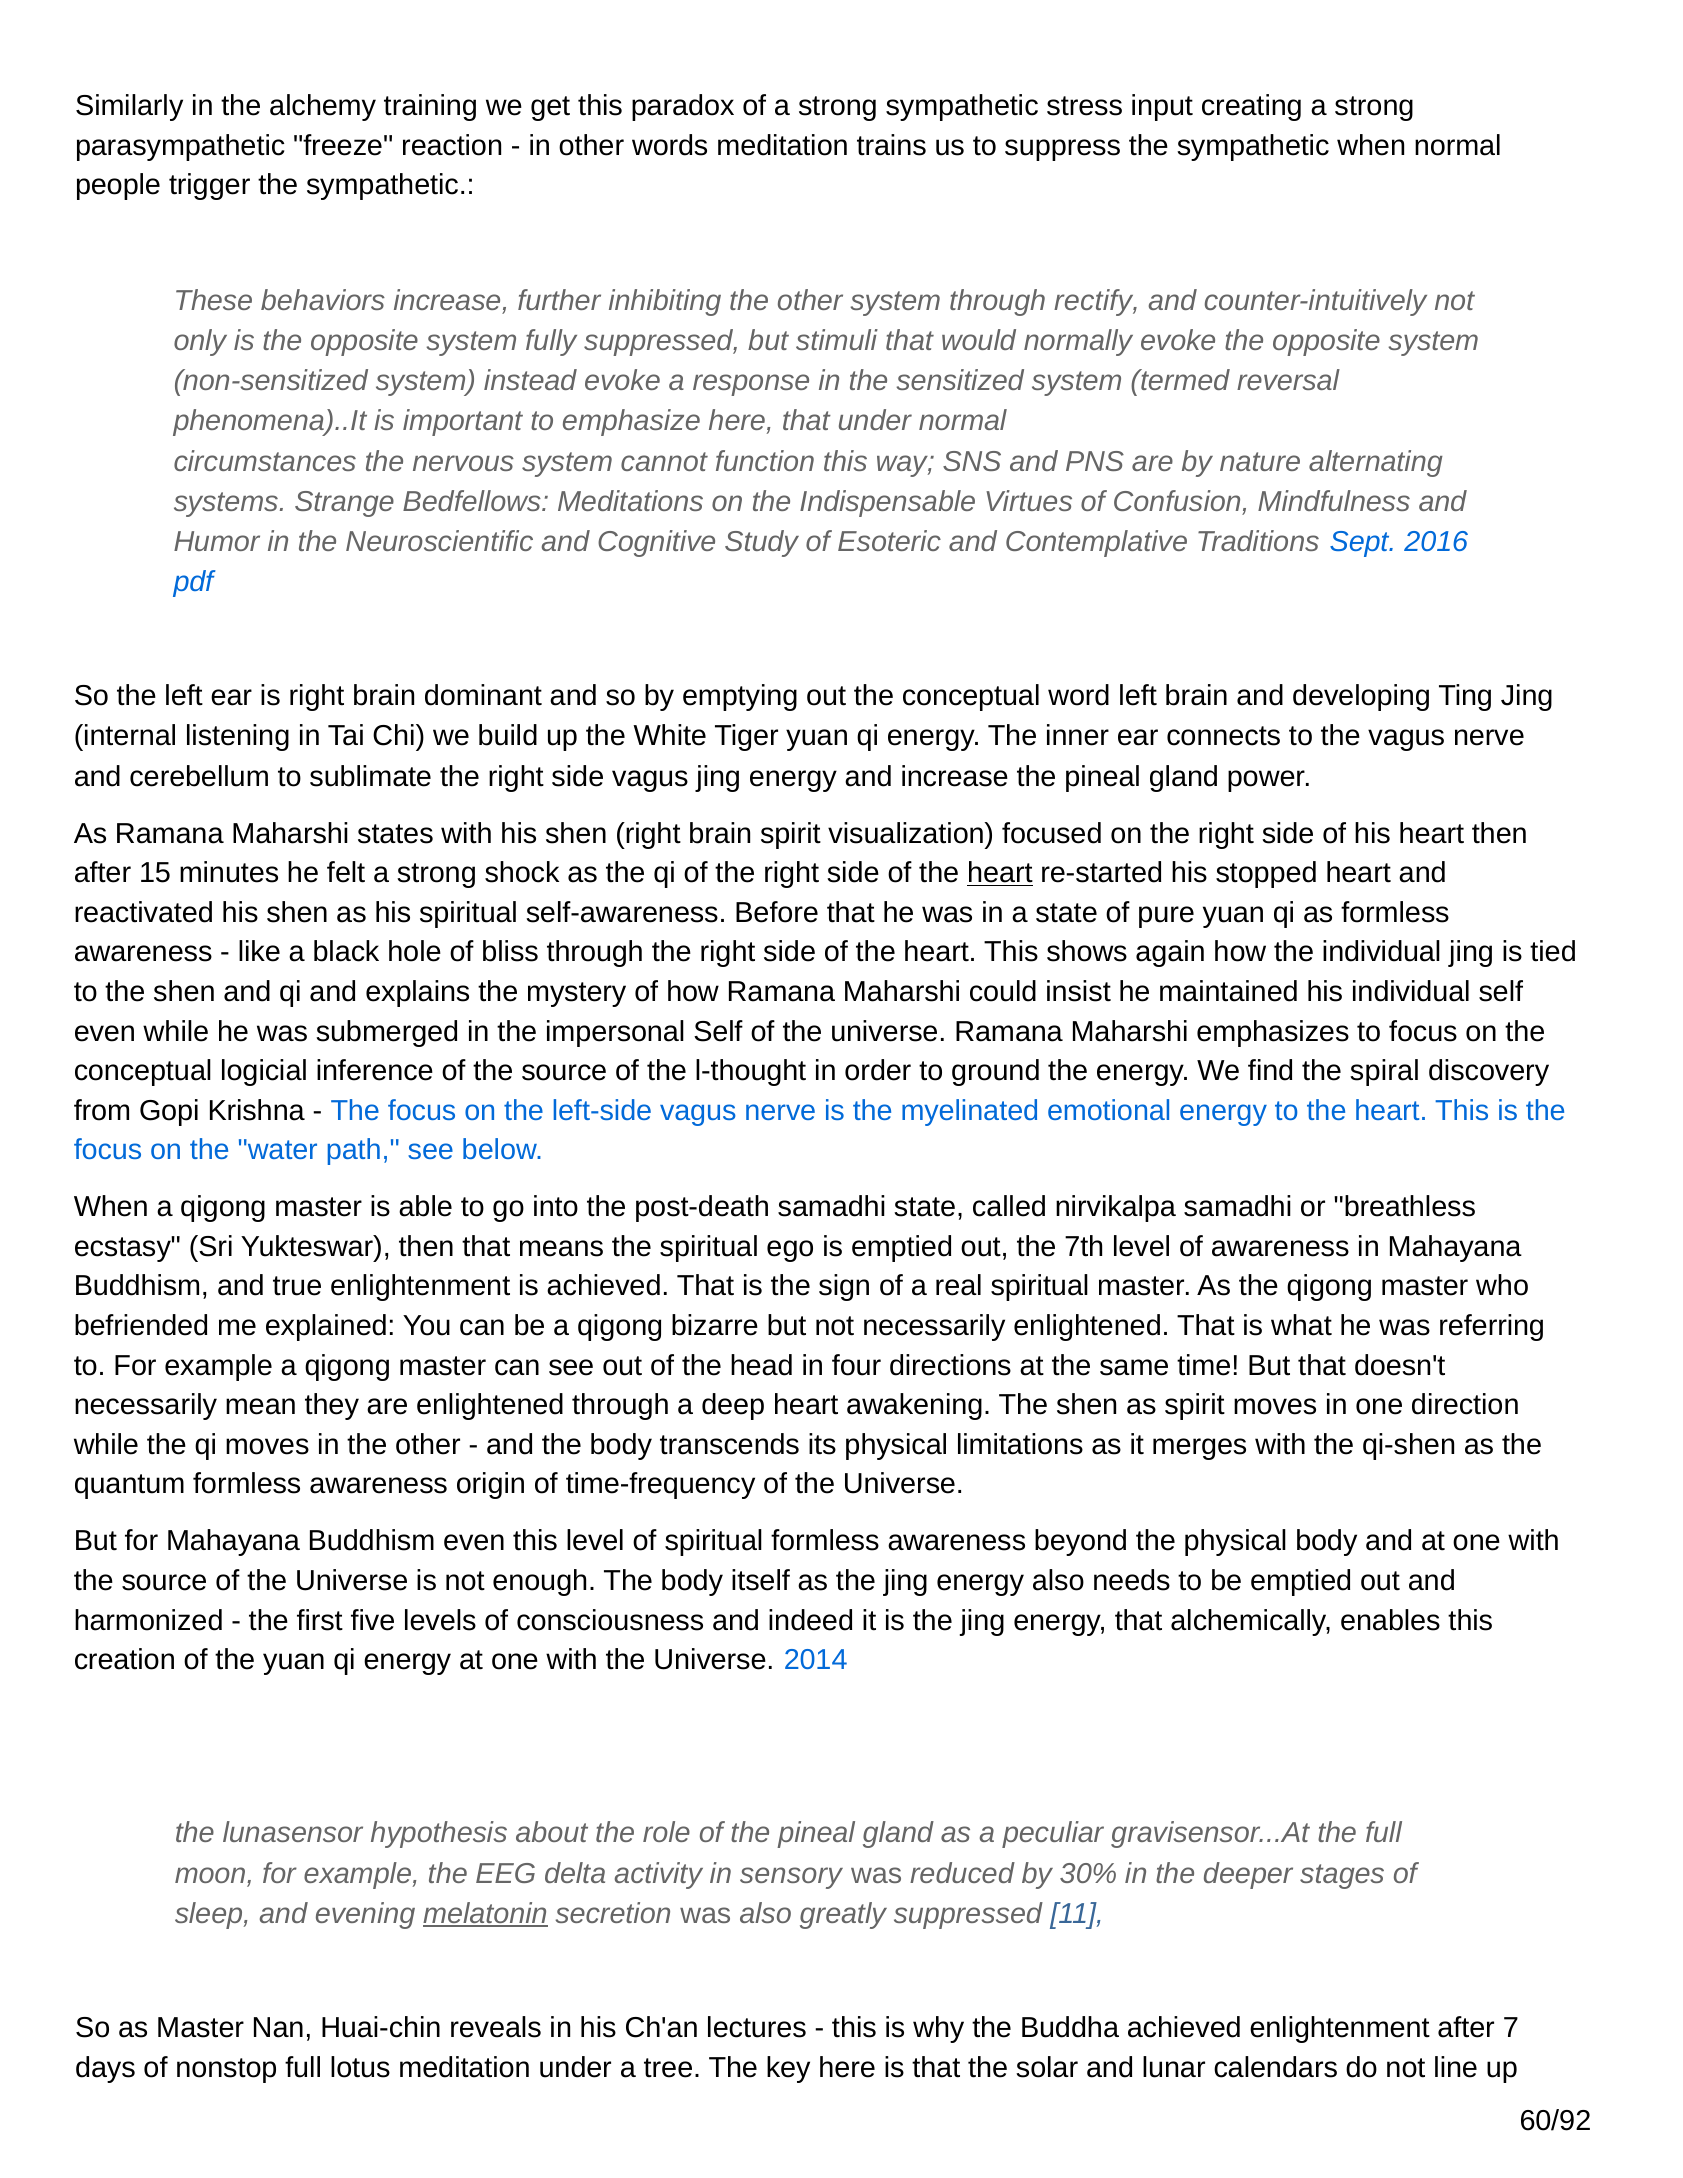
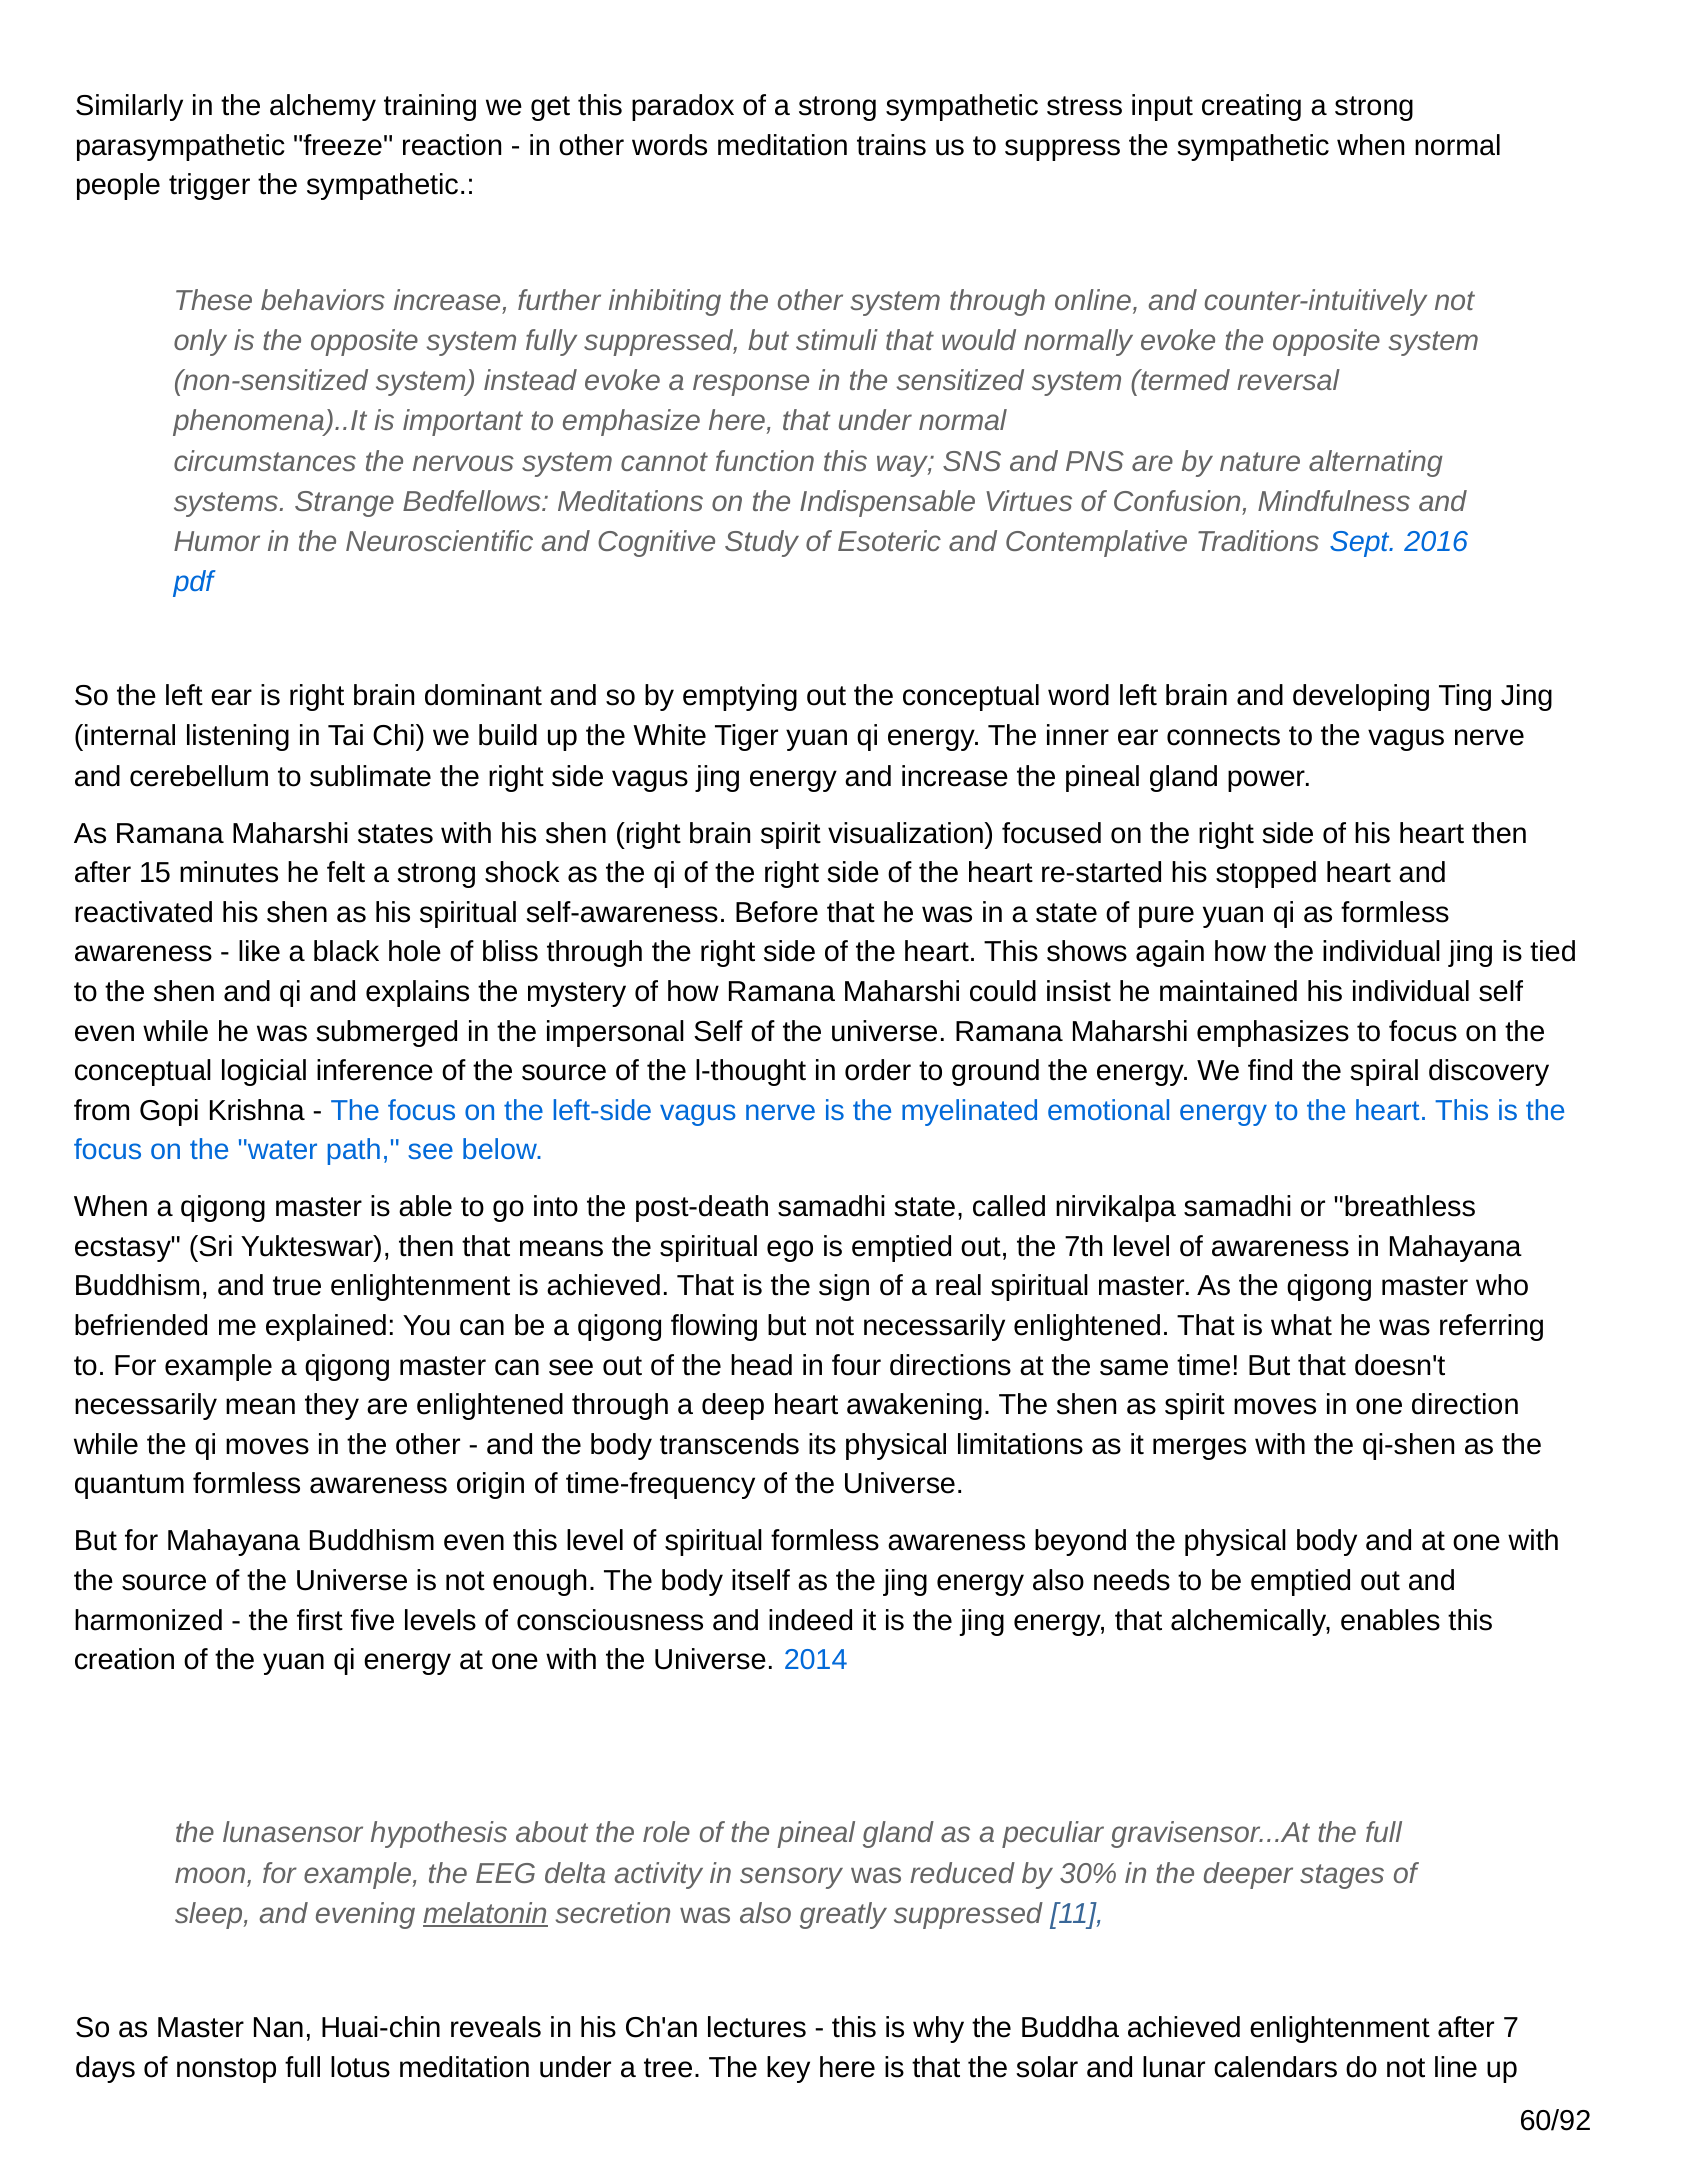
rectify: rectify -> online (1097, 301)
heart underline: present -> none (1000, 873)
bizarre: bizarre -> flowing (715, 1326)
